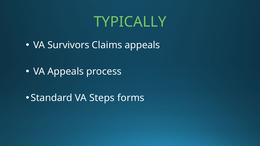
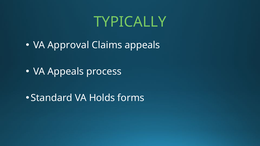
Survivors: Survivors -> Approval (68, 45)
Steps: Steps -> Holds (102, 98)
